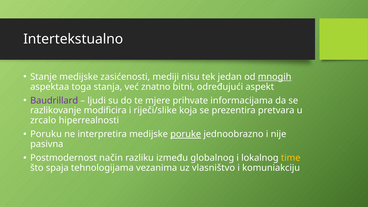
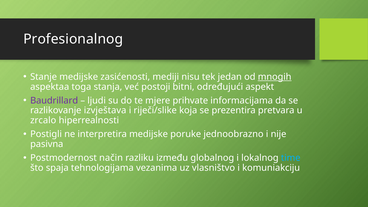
Intertekstualno: Intertekstualno -> Profesionalnog (73, 39)
znatno: znatno -> postoji (156, 87)
modificira: modificira -> izvještava (105, 110)
Poruku: Poruku -> Postigli (46, 134)
poruke underline: present -> none (186, 134)
time colour: yellow -> light blue (291, 158)
